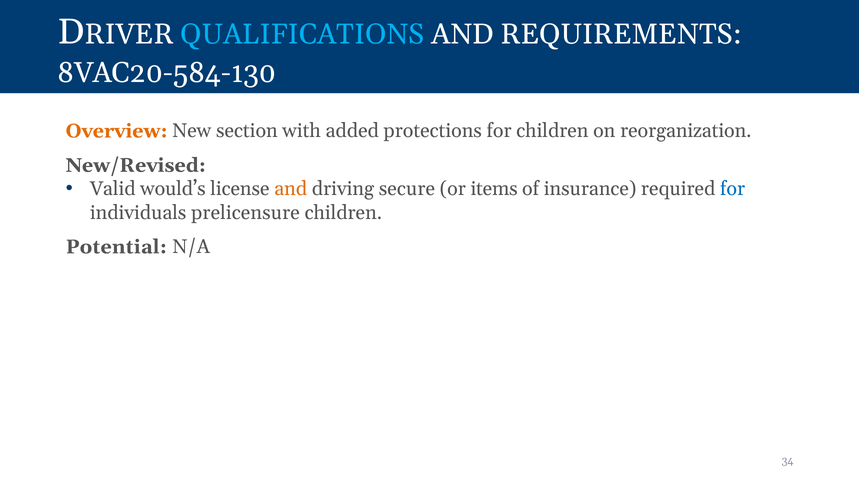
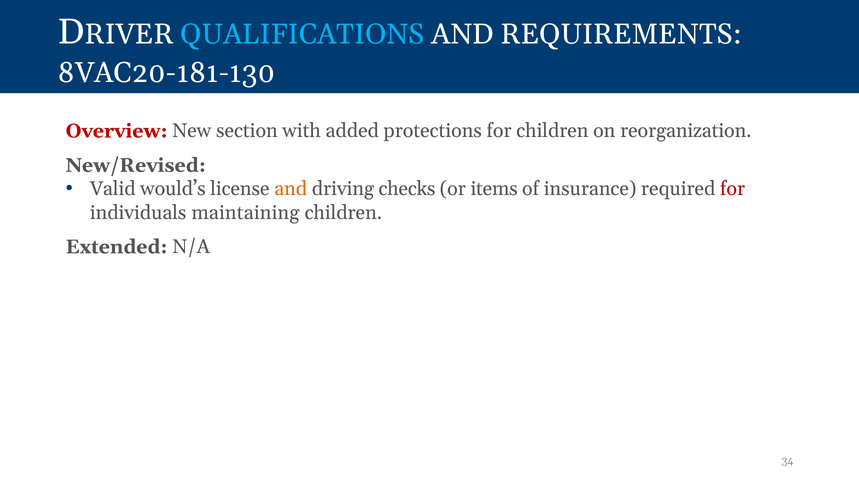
8VAC20-584-130: 8VAC20-584-130 -> 8VAC20-181-130 (167, 73)
Overview colour: orange -> red (117, 131)
secure: secure -> checks (407, 189)
for colour: blue -> red (733, 189)
prelicensure: prelicensure -> maintaining (245, 213)
Potential: Potential -> Extended (117, 247)
